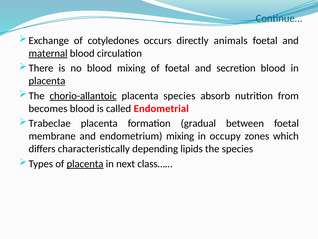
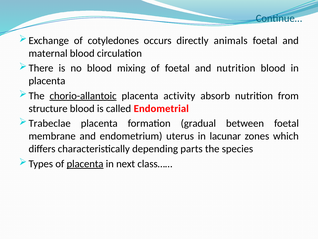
maternal underline: present -> none (48, 53)
and secretion: secretion -> nutrition (236, 68)
placenta underline: present -> none (47, 81)
placenta species: species -> activity (179, 96)
becomes: becomes -> structure (48, 108)
endometrium mixing: mixing -> uterus (180, 136)
occupy: occupy -> lacunar (225, 136)
lipids: lipids -> parts (192, 149)
